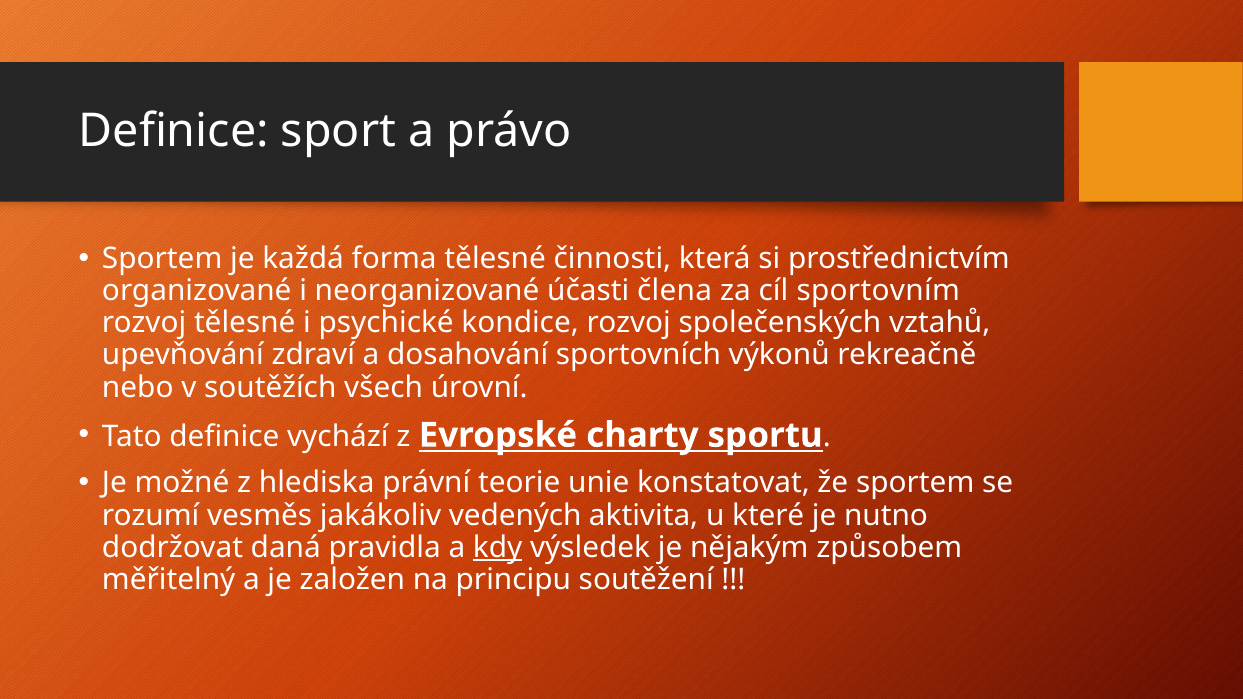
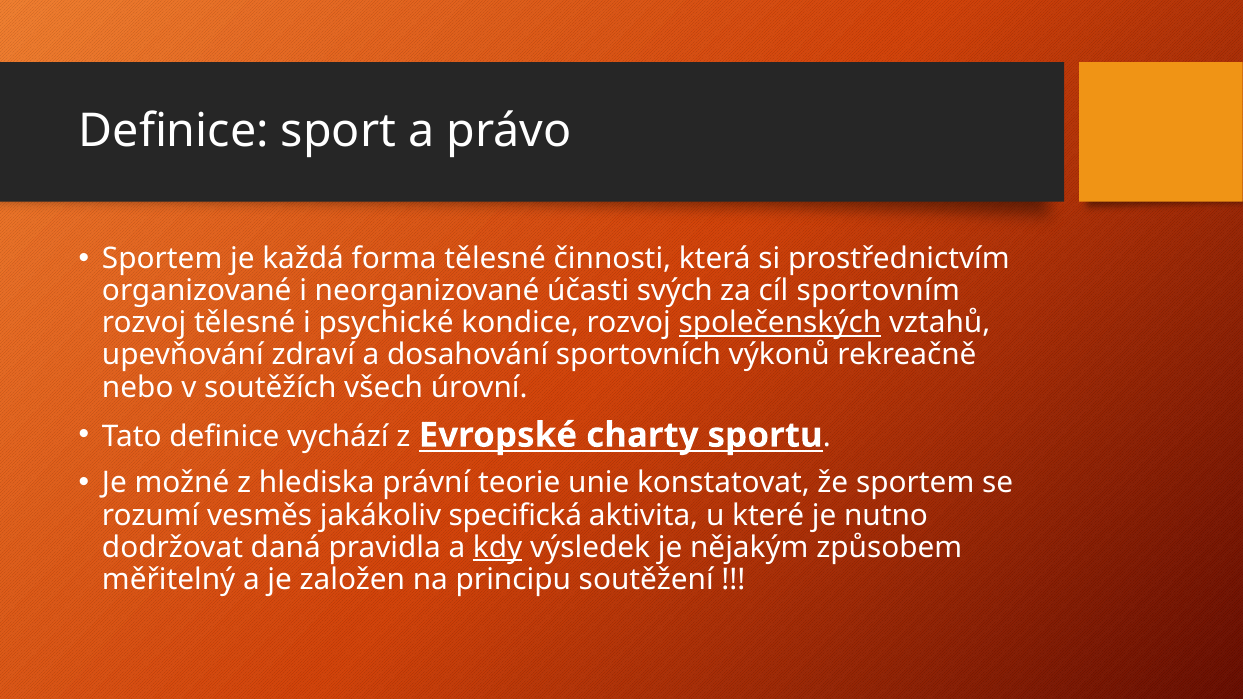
člena: člena -> svých (675, 291)
společenských underline: none -> present (780, 323)
vedených: vedených -> specifická (515, 515)
